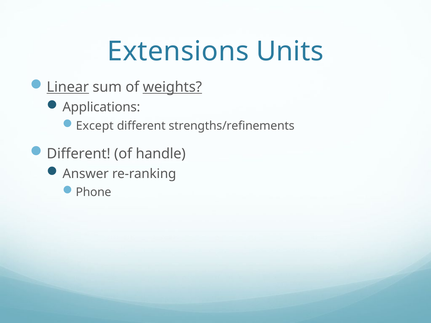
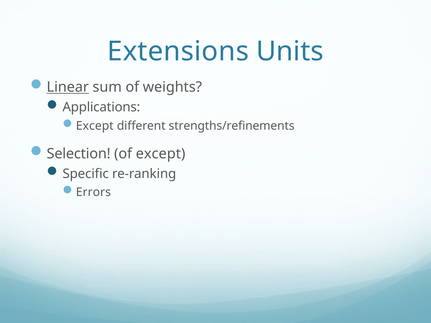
weights underline: present -> none (172, 87)
Different: Different -> Selection (79, 154)
of handle: handle -> except (161, 154)
Answer: Answer -> Specific (86, 174)
Phone: Phone -> Errors (93, 192)
